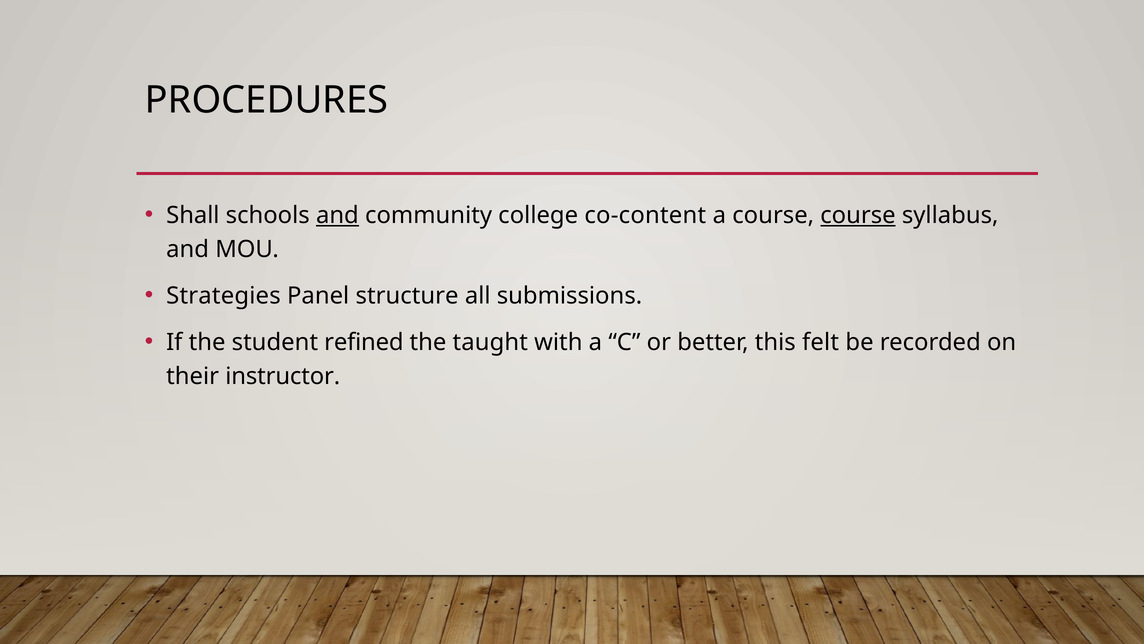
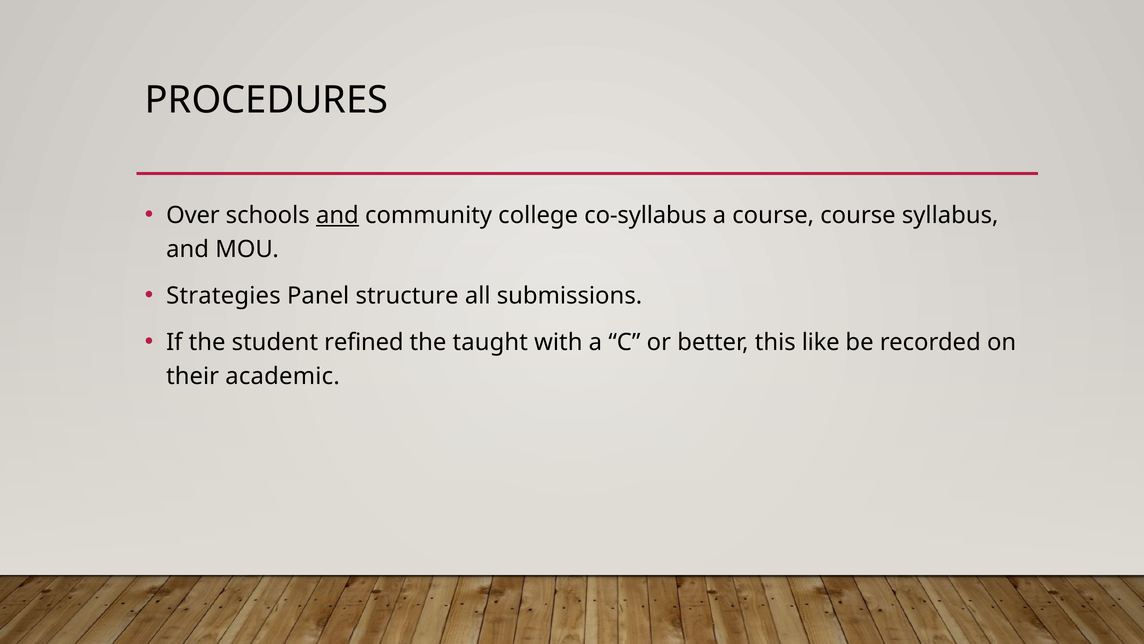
Shall: Shall -> Over (193, 215)
co-content: co-content -> co-syllabus (645, 215)
course underline: present -> none (858, 215)
felt: felt -> like (821, 342)
instructor: instructor -> academic (283, 376)
